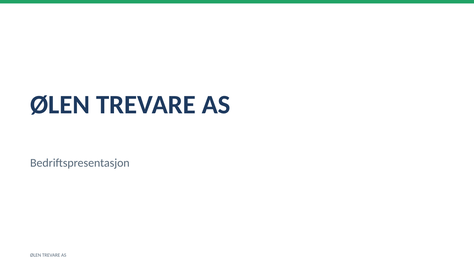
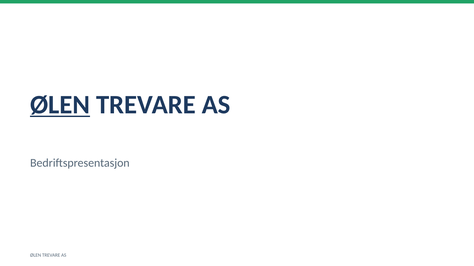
ØLEN underline: none -> present (60, 105)
